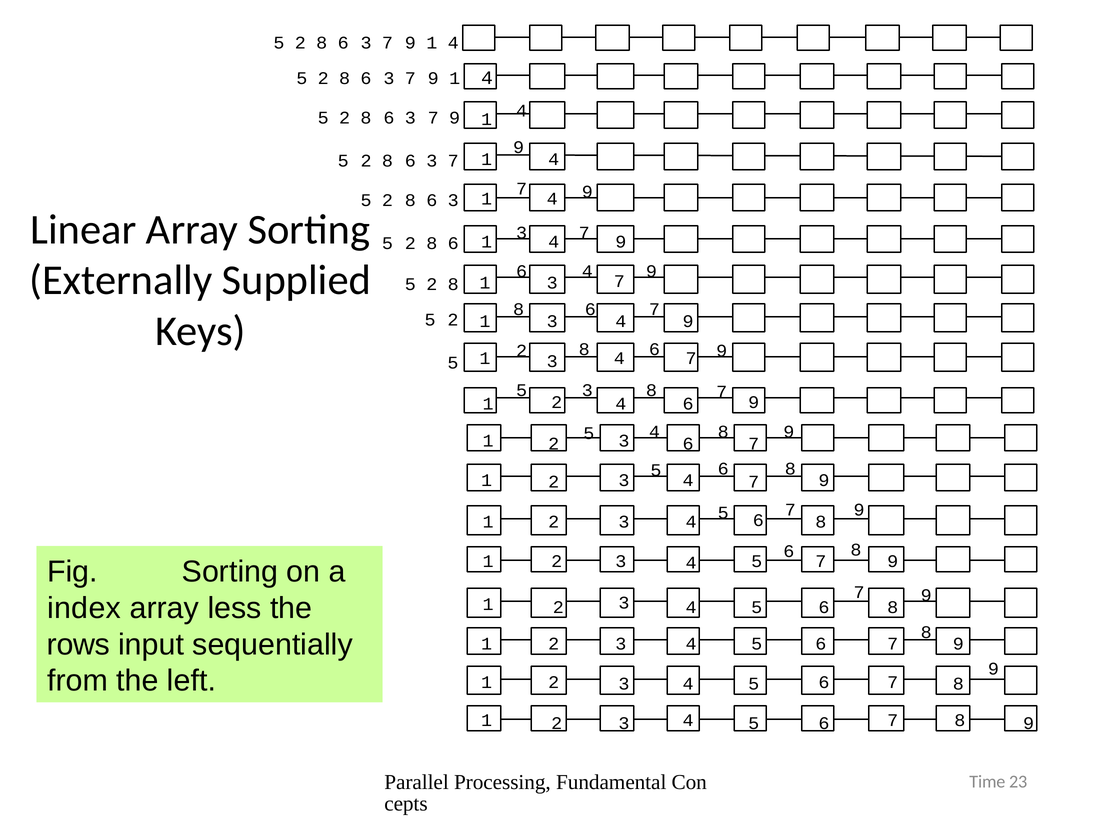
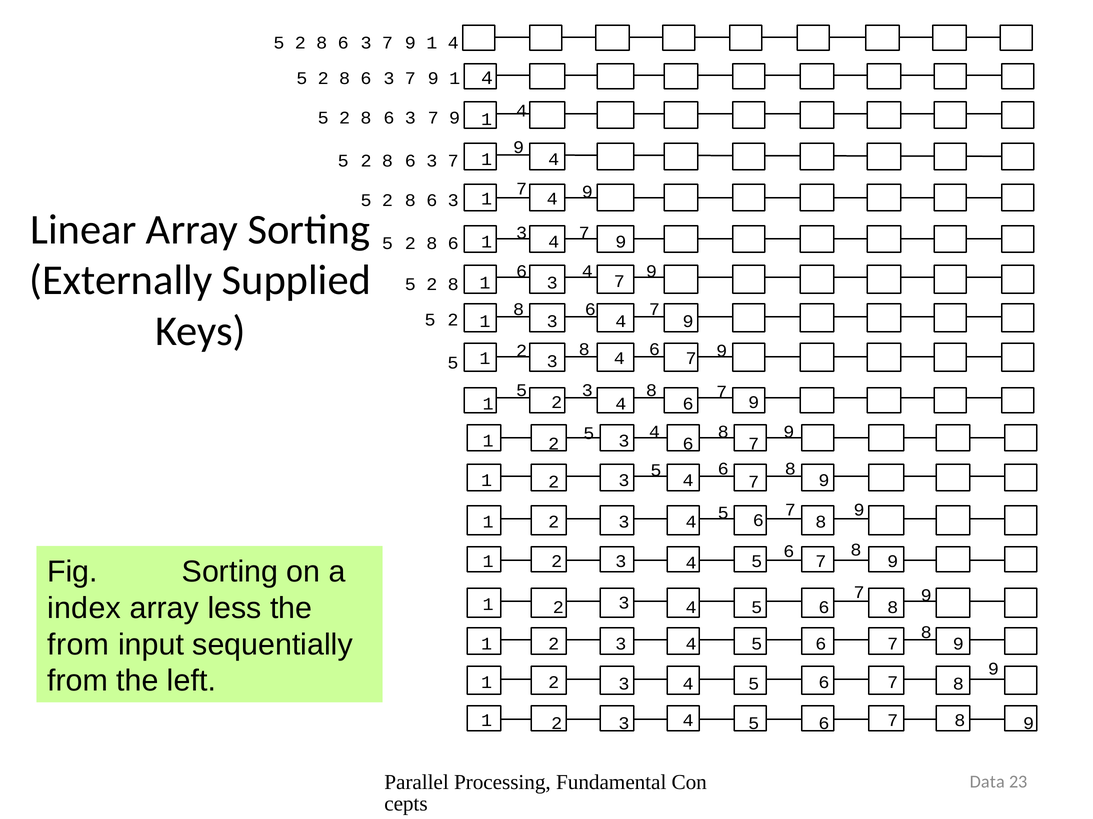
rows: rows -> from (78, 645)
Time: Time -> Data (987, 783)
